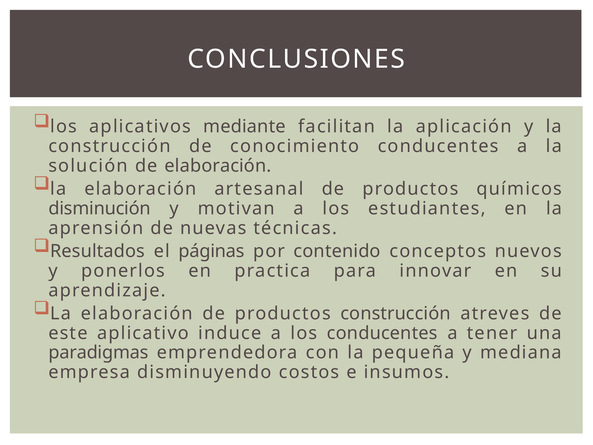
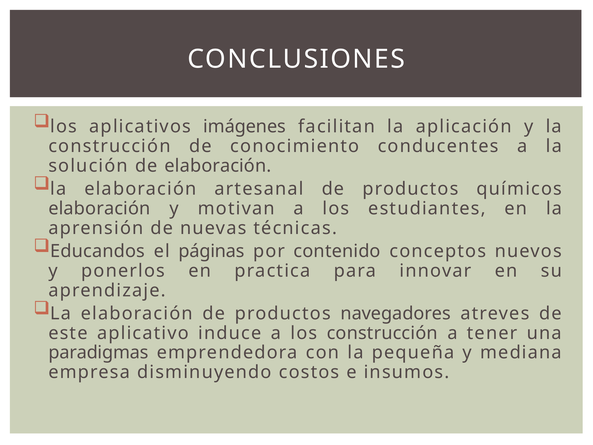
mediante: mediante -> imágenes (245, 127)
disminución: disminución -> elaboración (99, 208)
Resultados: Resultados -> Educandos (98, 251)
productos construcción: construcción -> navegadores (396, 313)
los conducentes: conducentes -> construcción (382, 333)
